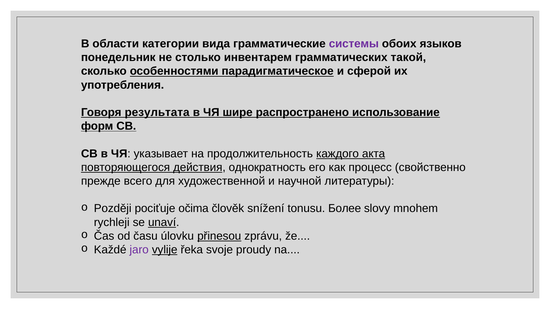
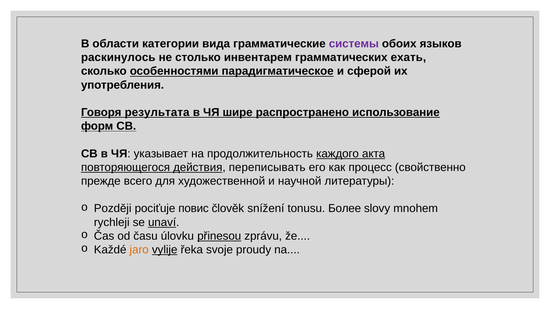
понедельник: понедельник -> раскинулось (118, 57)
такой: такой -> ехать (408, 57)
однократность: однократность -> переписывать (267, 168)
očima: očima -> повис (194, 209)
jaro colour: purple -> orange (139, 250)
